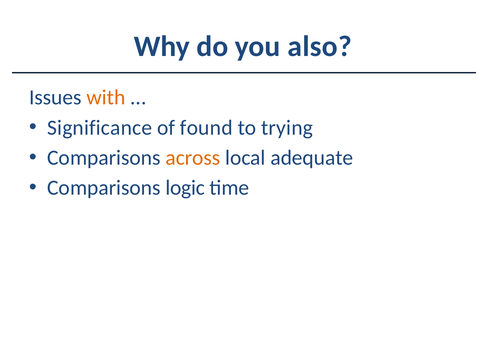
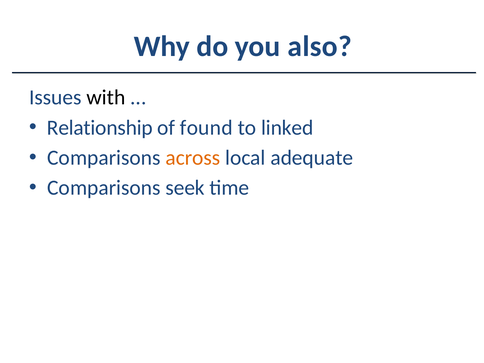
with colour: orange -> black (106, 97)
Significance: Significance -> Relationship (100, 128)
trying: trying -> linked (287, 128)
logic: logic -> seek (185, 188)
